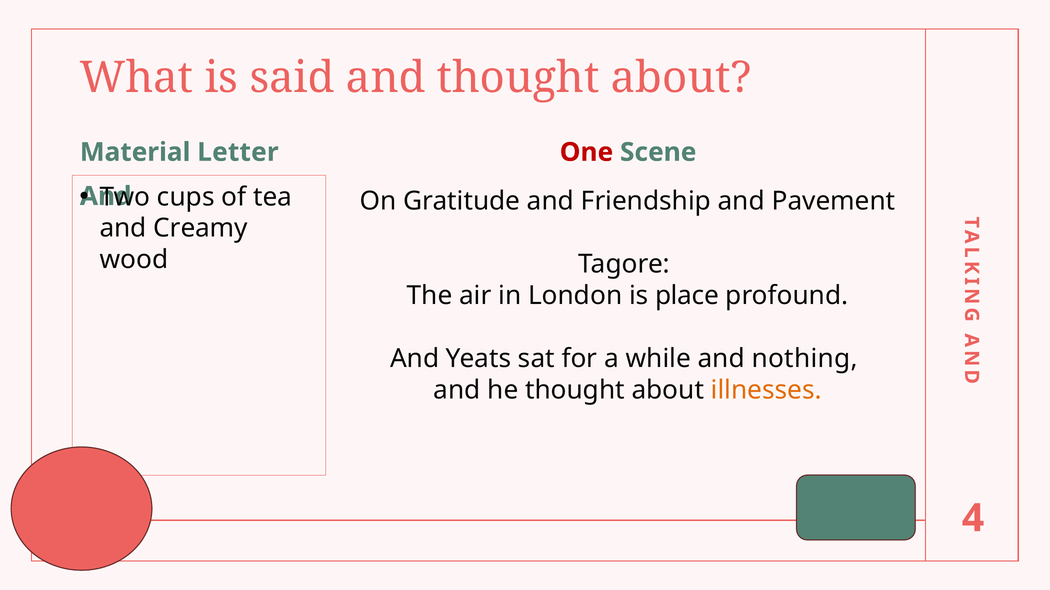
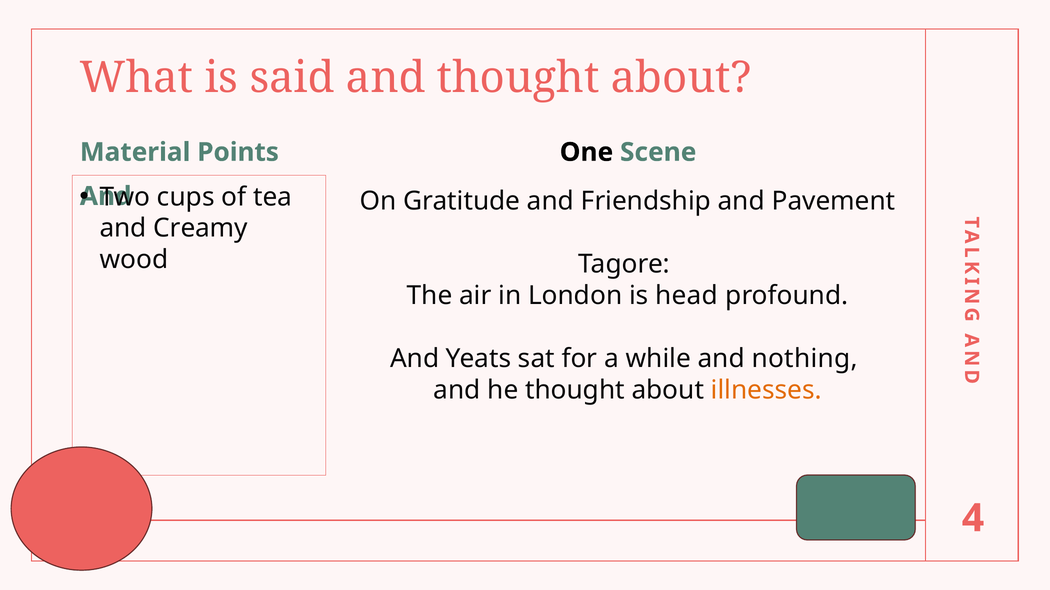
Letter: Letter -> Points (238, 152)
One colour: red -> black (586, 152)
place: place -> head (687, 296)
